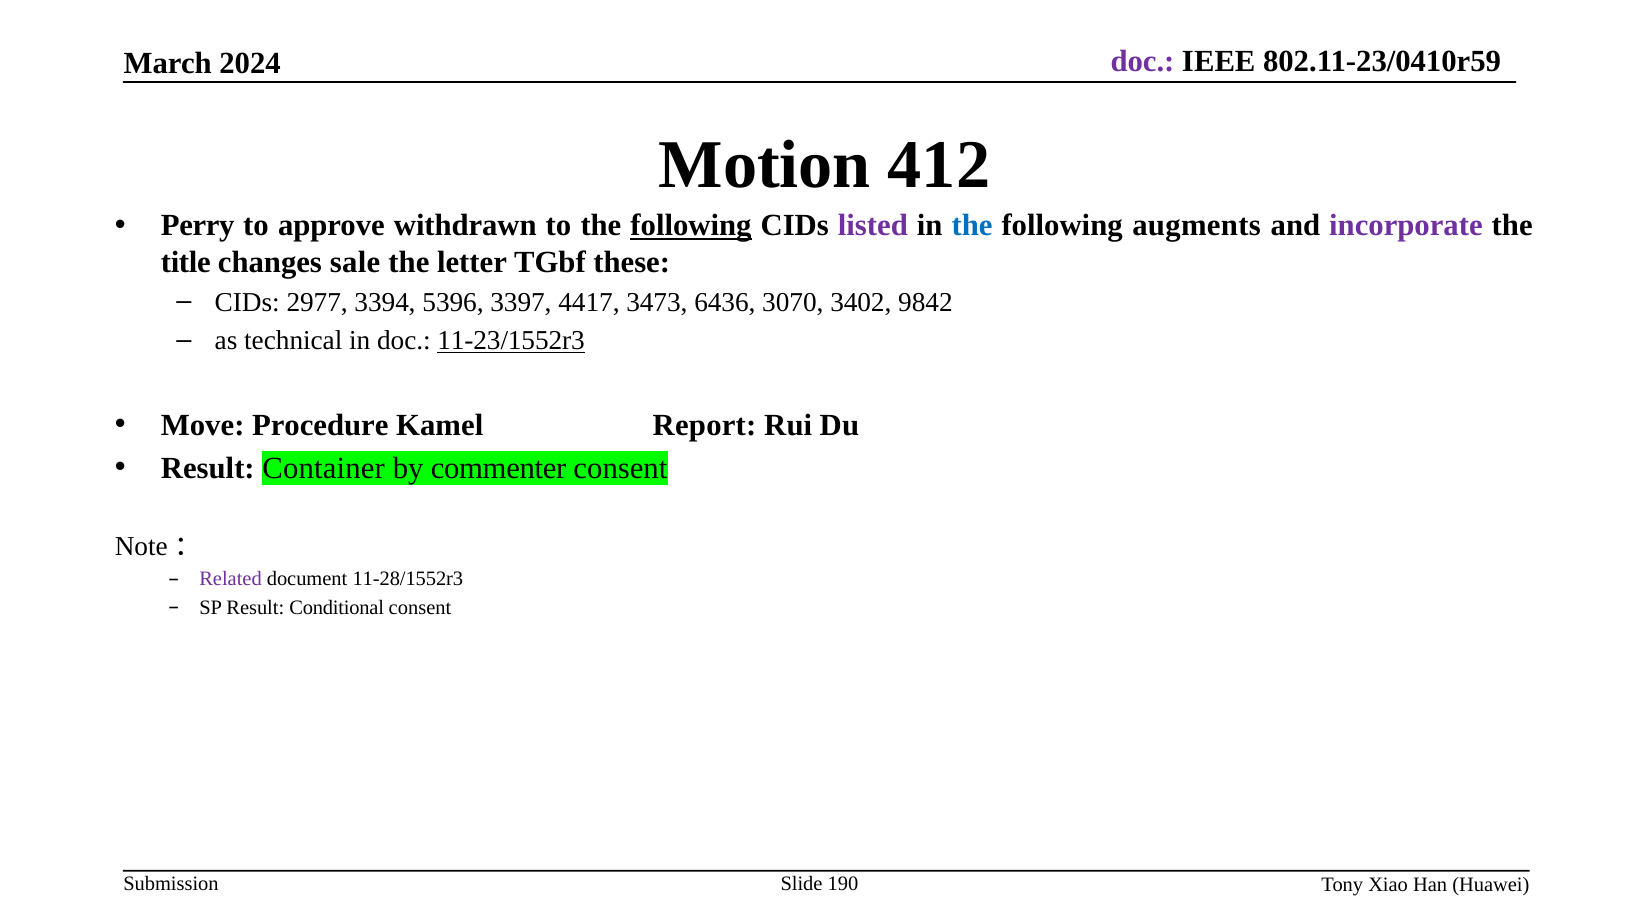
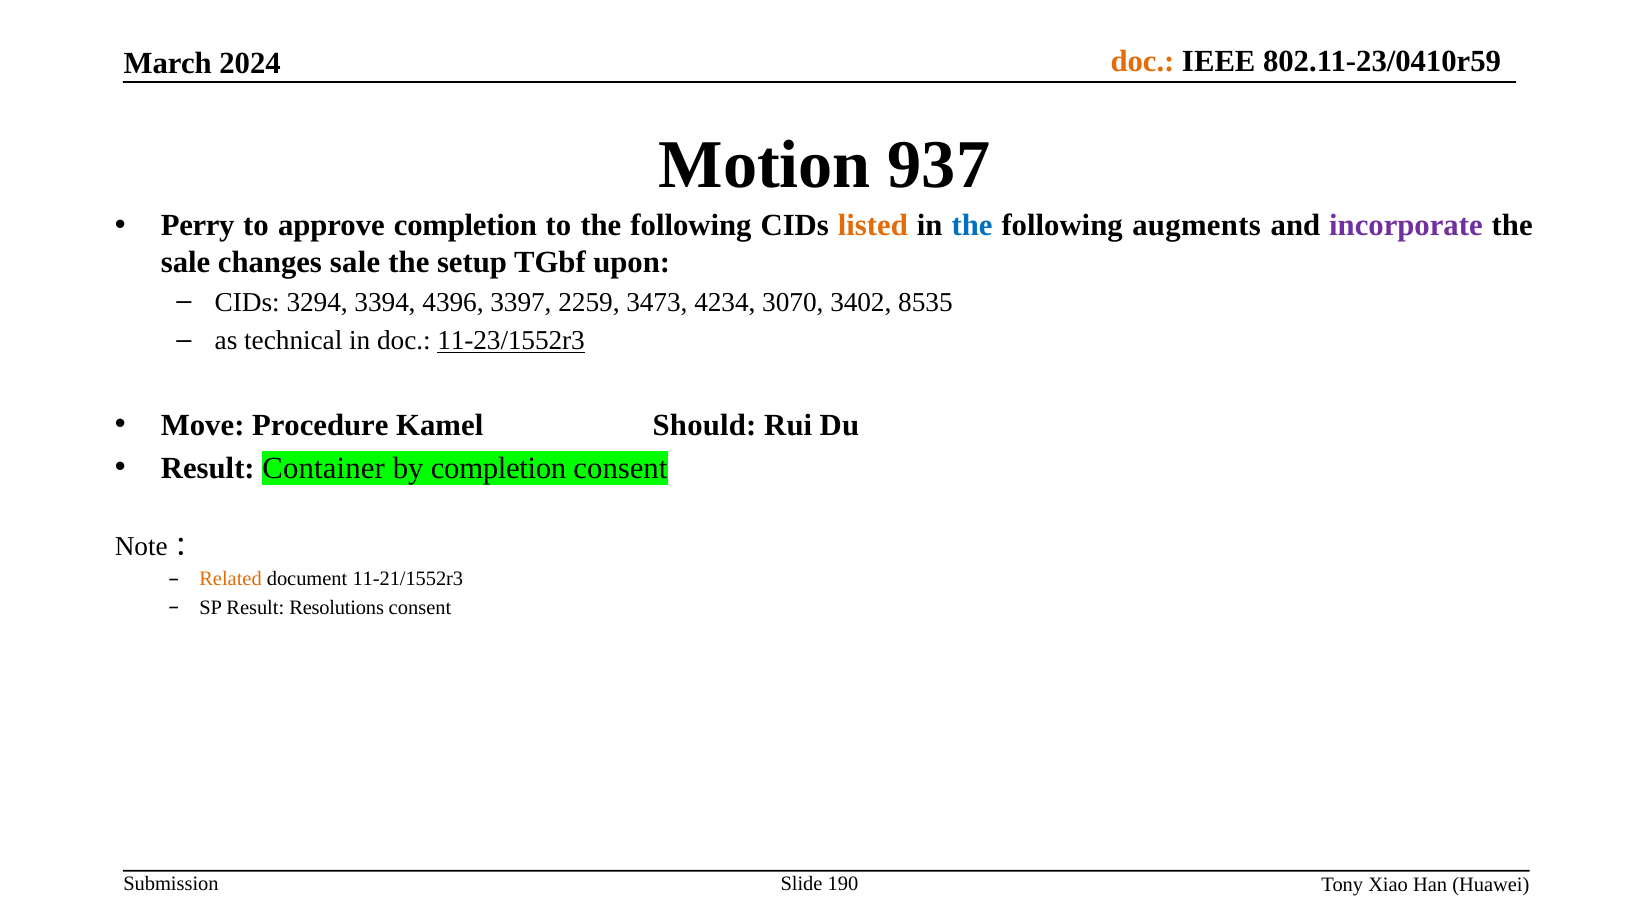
doc colour: purple -> orange (1142, 62)
412: 412 -> 937 (939, 165)
approve withdrawn: withdrawn -> completion (465, 226)
following underline: present -> none (691, 226)
listed colour: purple -> orange (873, 226)
title: title -> sale (186, 262)
letter: letter -> setup (472, 262)
these: these -> upon (632, 262)
2977: 2977 -> 3294 (317, 302)
5396: 5396 -> 4396 (453, 302)
4417: 4417 -> 2259 (589, 302)
6436: 6436 -> 4234 (725, 302)
9842: 9842 -> 8535 (925, 302)
Report: Report -> Should (705, 425)
by commenter: commenter -> completion (499, 468)
Related colour: purple -> orange (231, 579)
11-28/1552r3: 11-28/1552r3 -> 11-21/1552r3 (408, 579)
Conditional: Conditional -> Resolutions (337, 607)
